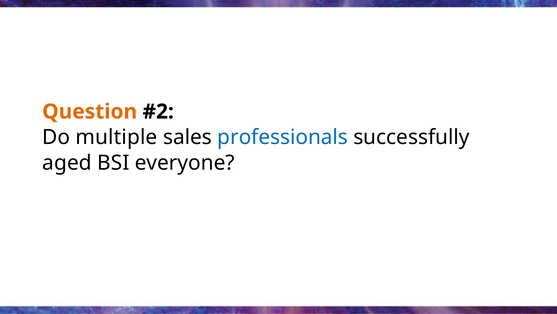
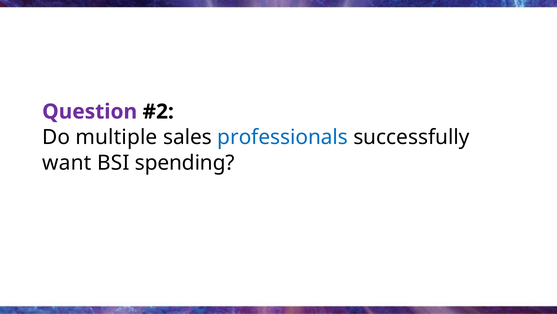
Question colour: orange -> purple (90, 111)
aged: aged -> want (67, 163)
everyone: everyone -> spending (185, 163)
